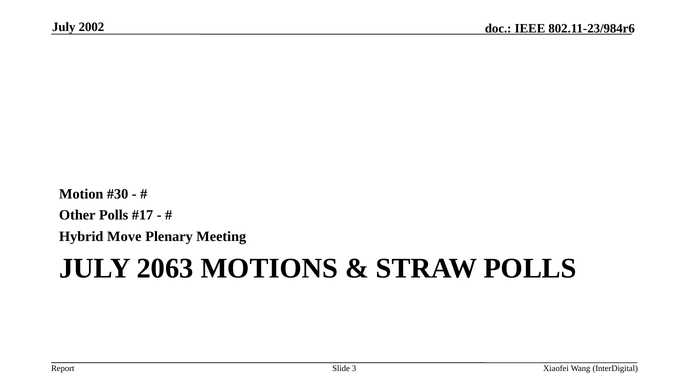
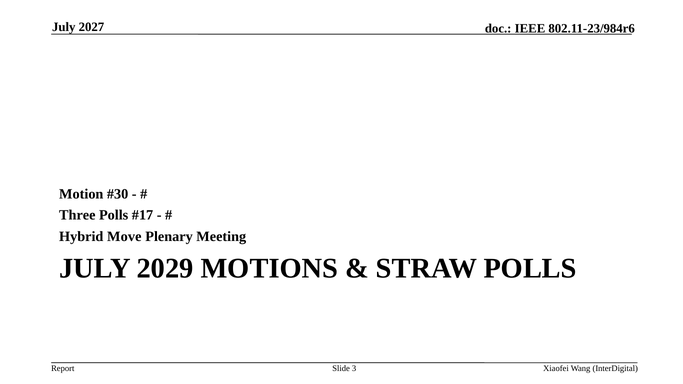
2002: 2002 -> 2027 (91, 27)
Other: Other -> Three (77, 215)
2063: 2063 -> 2029 (165, 269)
